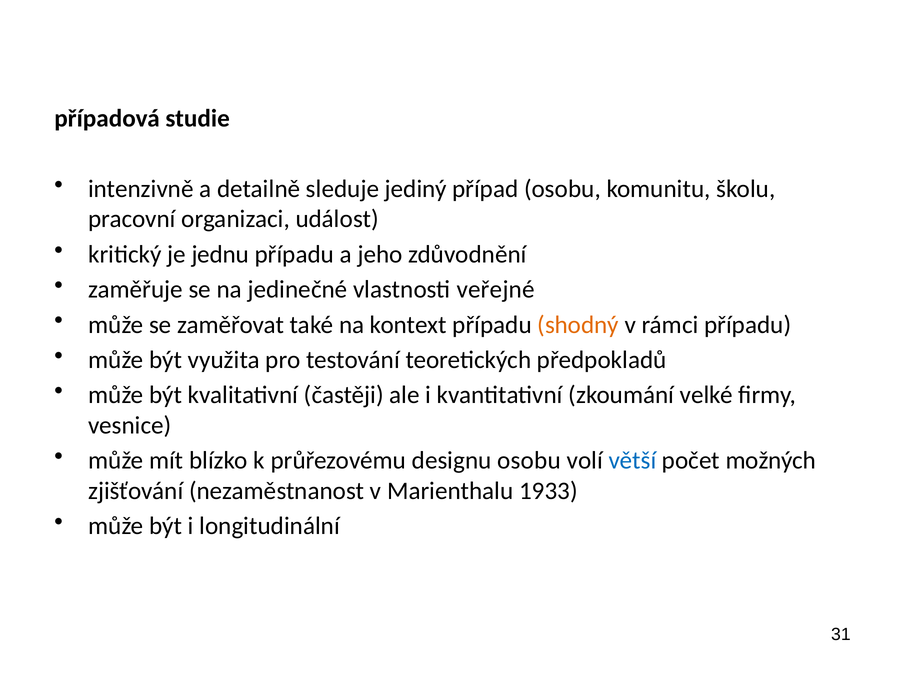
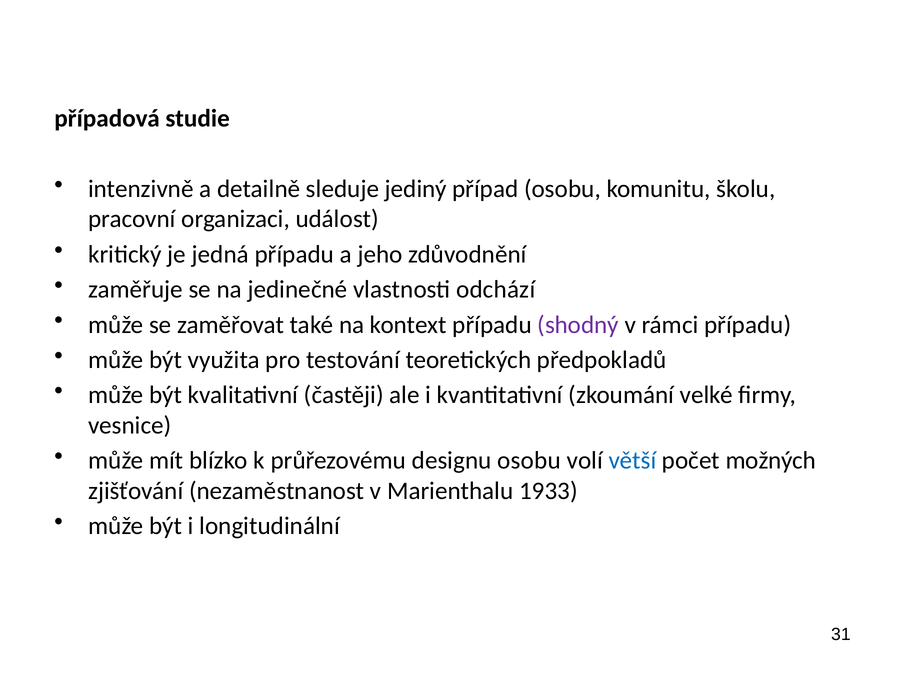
jednu: jednu -> jedná (220, 254)
veřejné: veřejné -> odchází (496, 289)
shodný colour: orange -> purple (578, 325)
